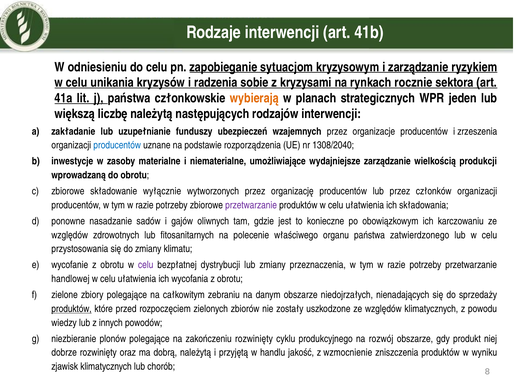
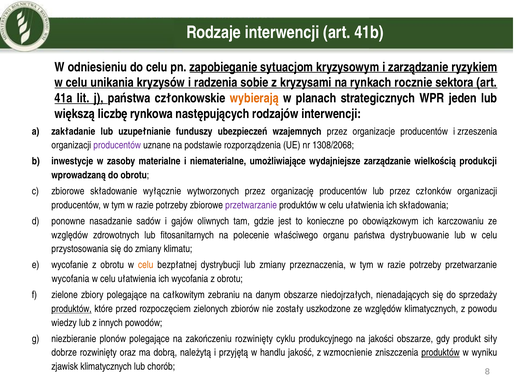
liczbę należytą: należytą -> rynkowa (152, 114)
producentów colour: blue -> purple (117, 146)
1308/2040: 1308/2040 -> 1308/2068 (333, 146)
zatwierdzonego: zatwierdzonego -> dystrybuowanie (420, 235)
celu colour: purple -> orange (146, 265)
handlowej: handlowej -> wycofania (70, 279)
rozwój: rozwój -> jakości (381, 339)
niej: niej -> siły (491, 339)
produktów underline: none -> present (440, 353)
